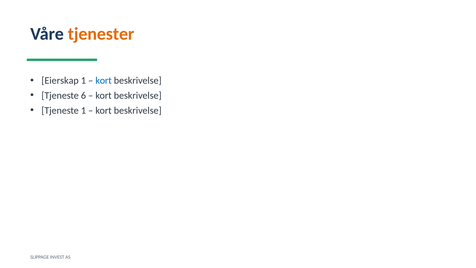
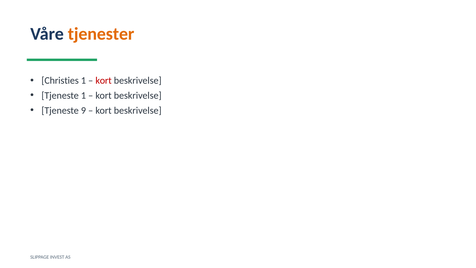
Eierskap: Eierskap -> Christies (60, 81)
kort colour: blue -> red (104, 81)
Tjeneste 6: 6 -> 1 (83, 96)
Tjeneste 1: 1 -> 9 (83, 110)
